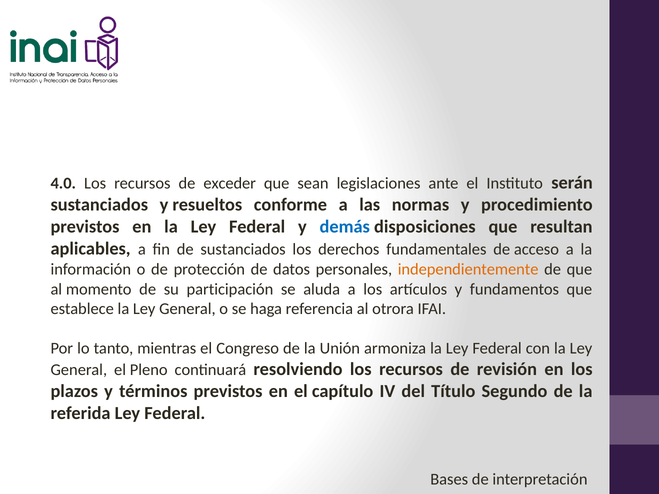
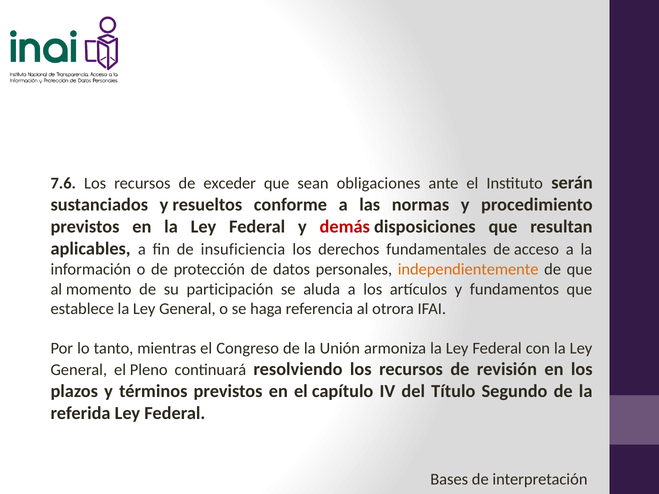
4.0: 4.0 -> 7.6 (63, 183)
legislaciones: legislaciones -> obligaciones (379, 183)
demás colour: blue -> red (345, 227)
de sustanciados: sustanciados -> insuficiencia (243, 249)
